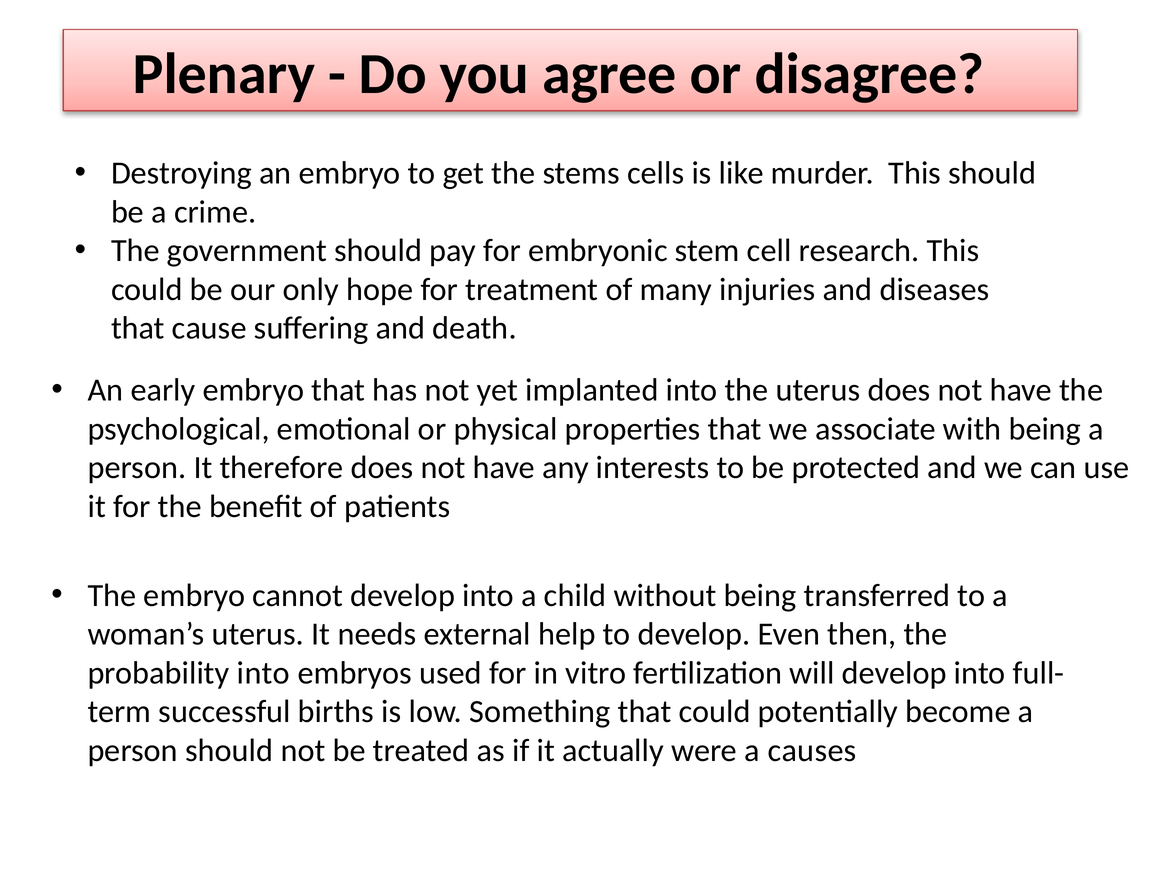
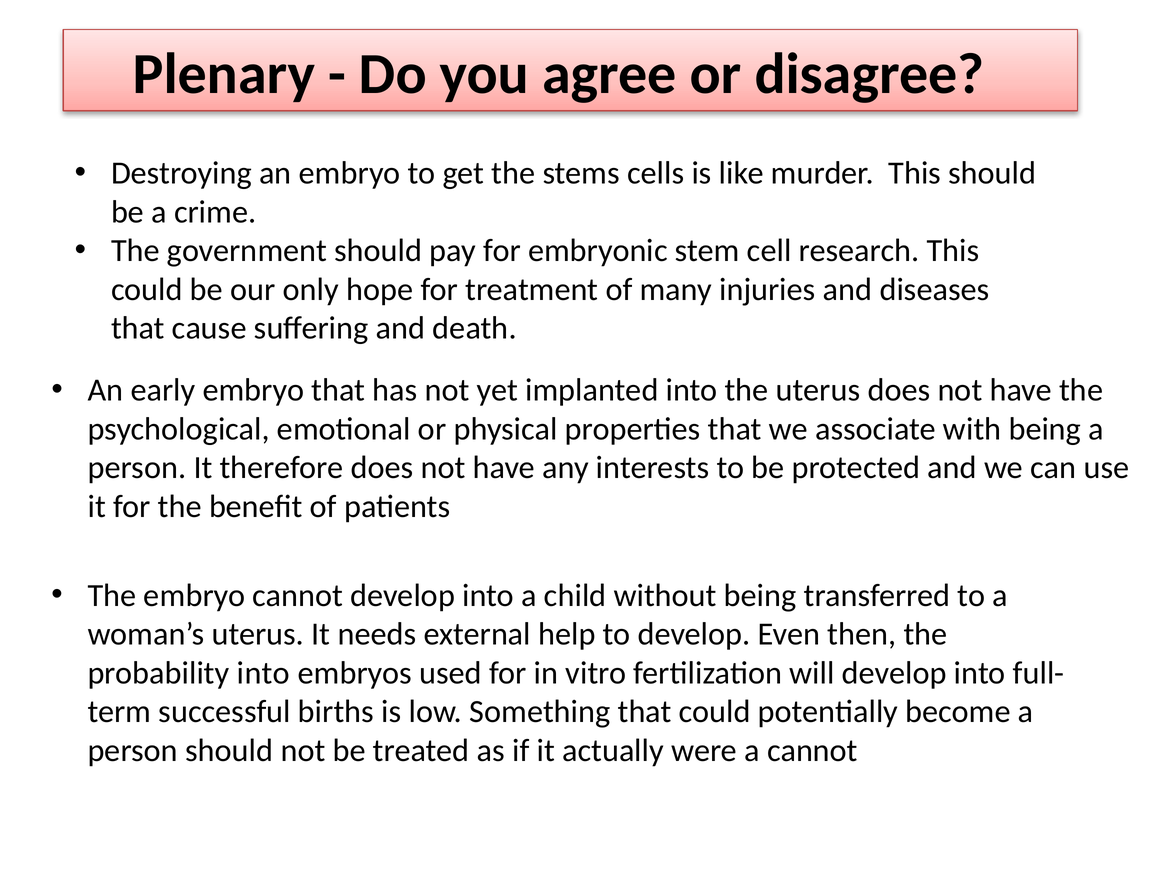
a causes: causes -> cannot (812, 750)
